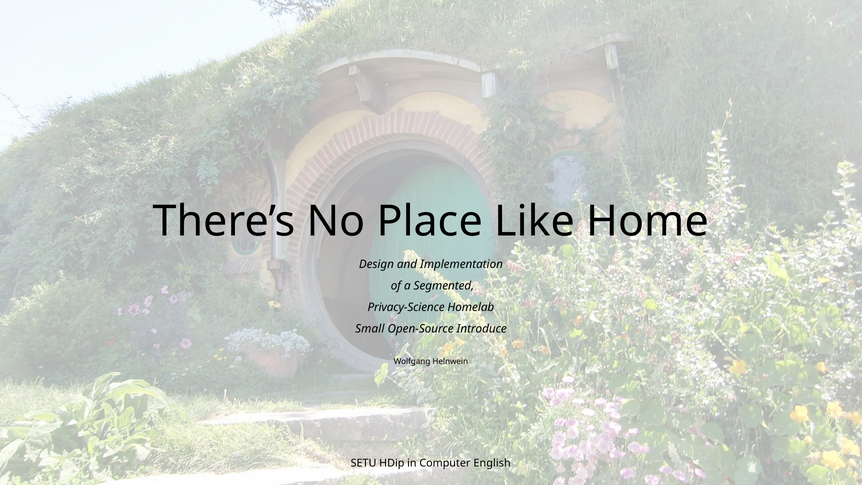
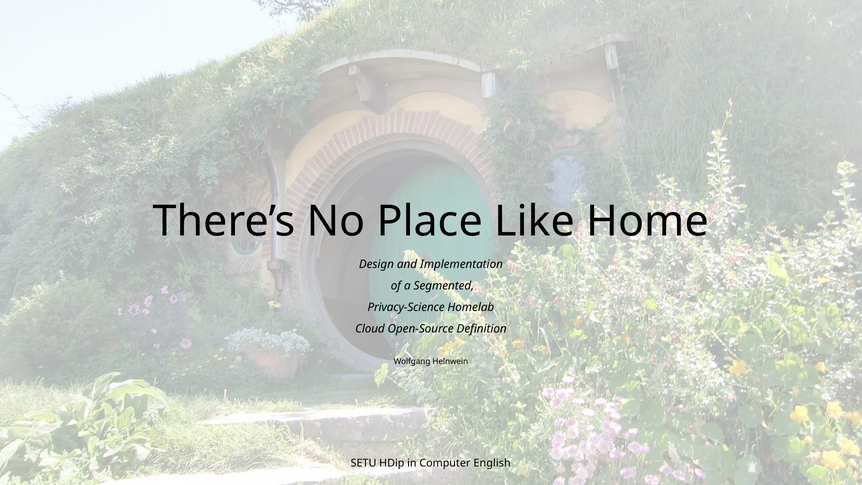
Small: Small -> Cloud (370, 329)
Introduce: Introduce -> Definition (482, 329)
